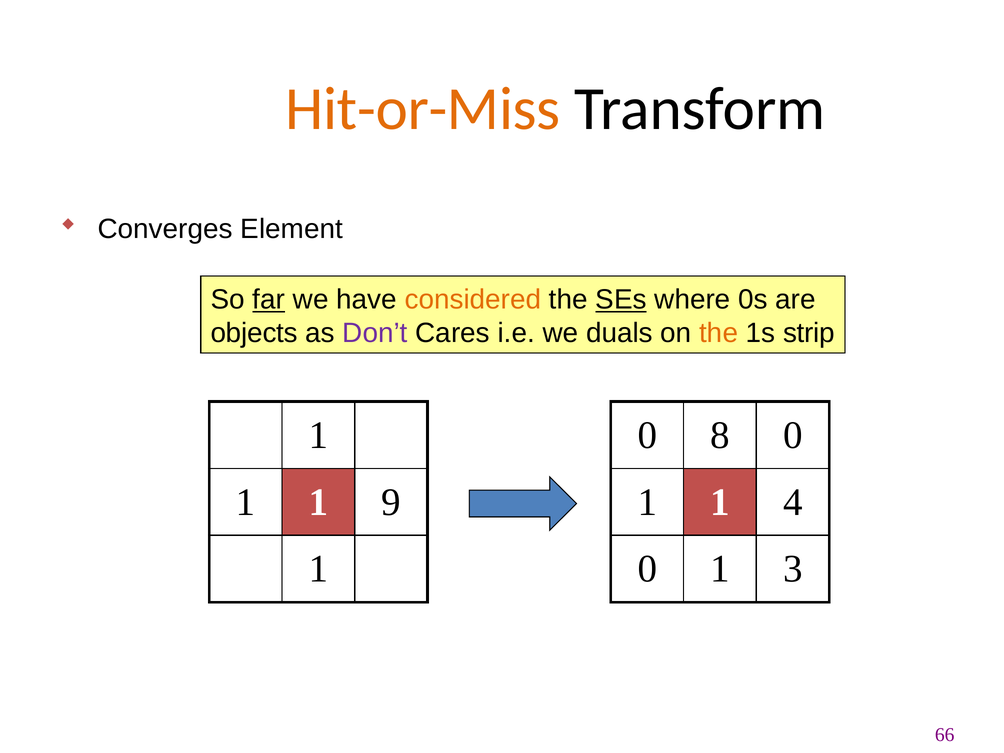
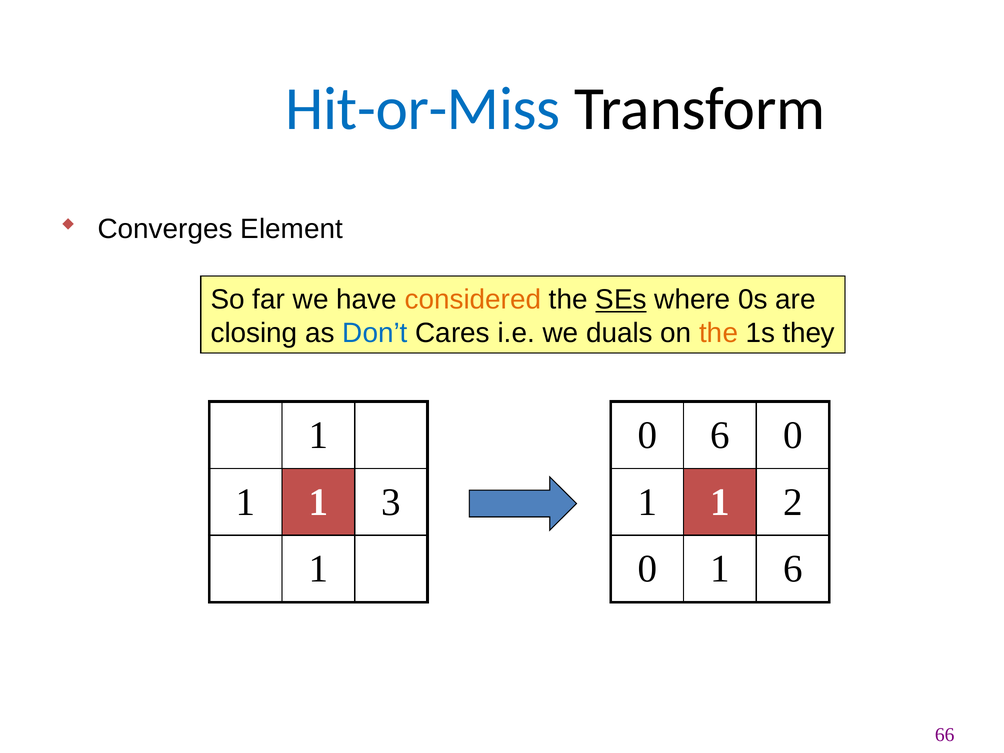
Hit-or-Miss colour: orange -> blue (423, 109)
far underline: present -> none (269, 300)
objects: objects -> closing (254, 333)
Don’t colour: purple -> blue (375, 333)
strip: strip -> they (809, 333)
0 8: 8 -> 6 (720, 435)
9: 9 -> 3 (391, 502)
4: 4 -> 2 (793, 502)
1 3: 3 -> 6 (793, 569)
